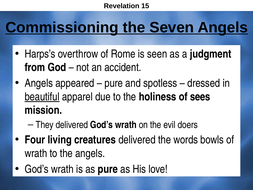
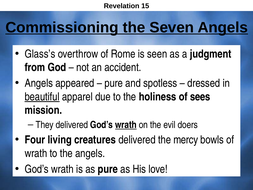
Harps’s: Harps’s -> Glass’s (40, 54)
wrath underline: none -> present (126, 125)
words: words -> mercy (186, 140)
